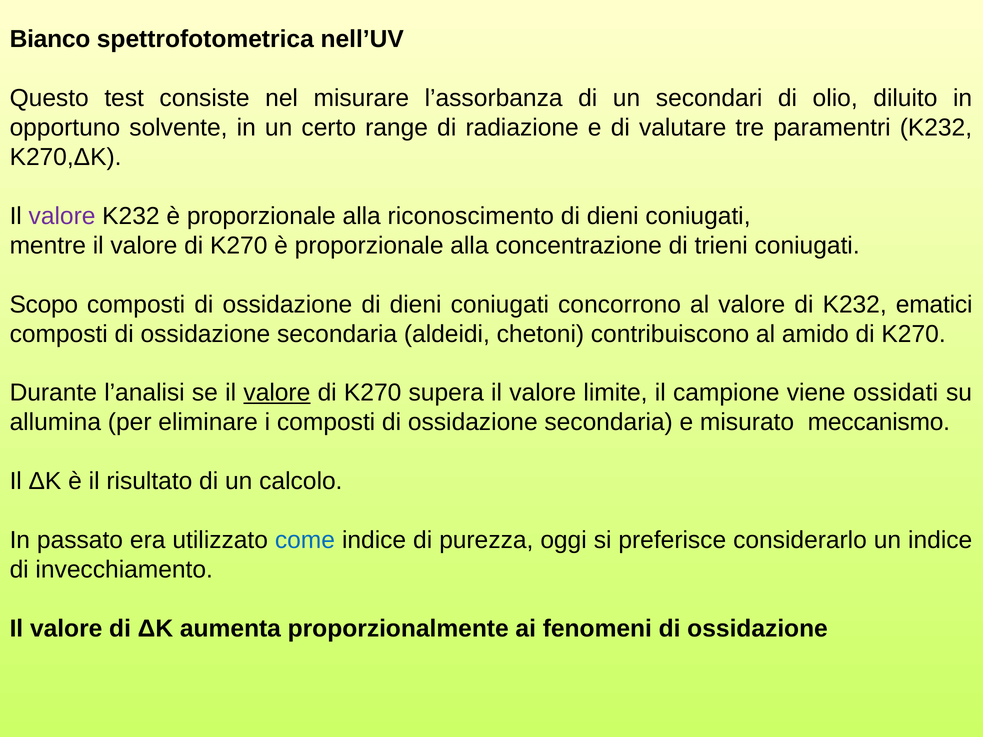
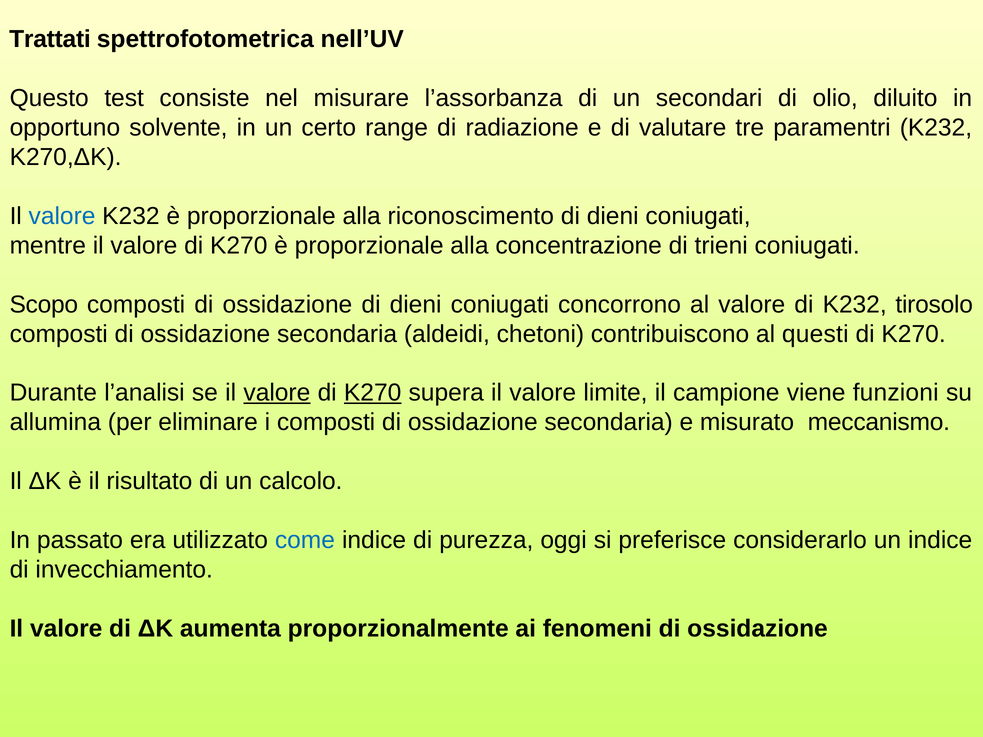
Bianco: Bianco -> Trattati (50, 39)
valore colour: purple -> blue (62, 216)
ematici: ematici -> tirosolo (934, 305)
amido: amido -> questi (815, 334)
K270 underline: none -> present (373, 393)
ossidati: ossidati -> funzioni (896, 393)
